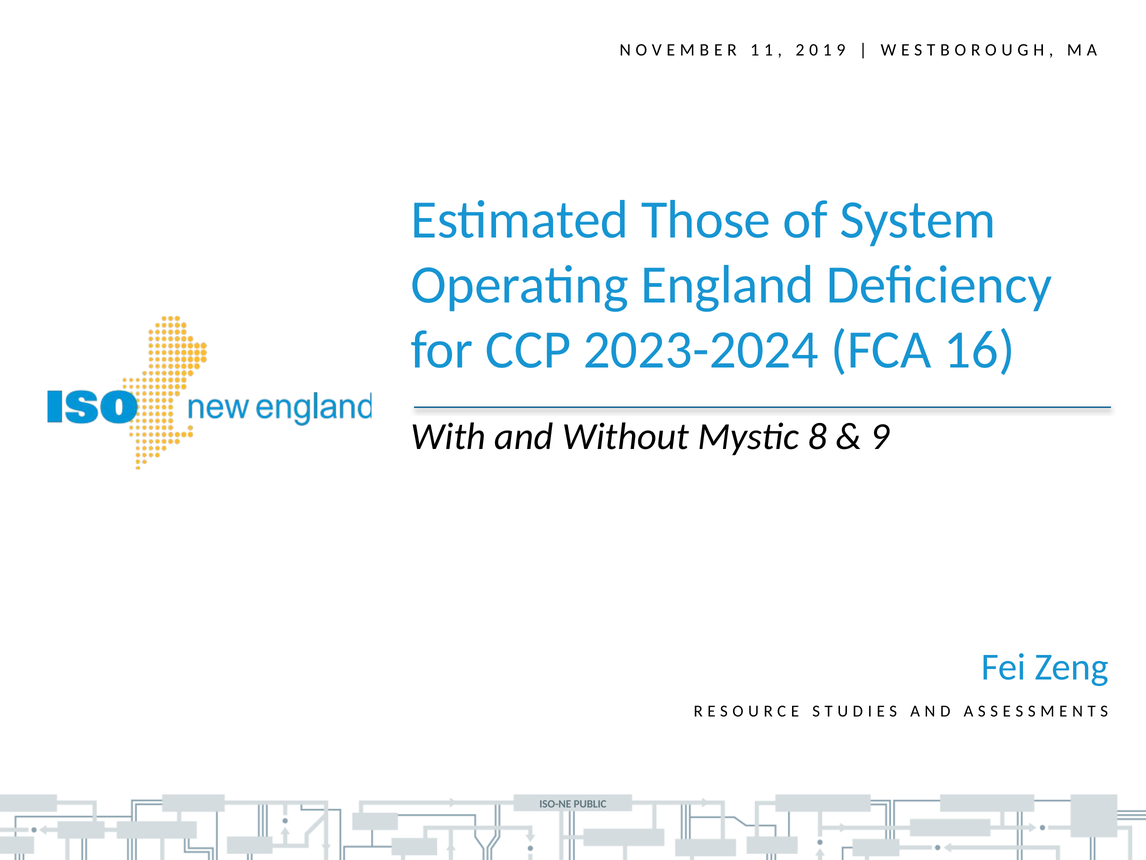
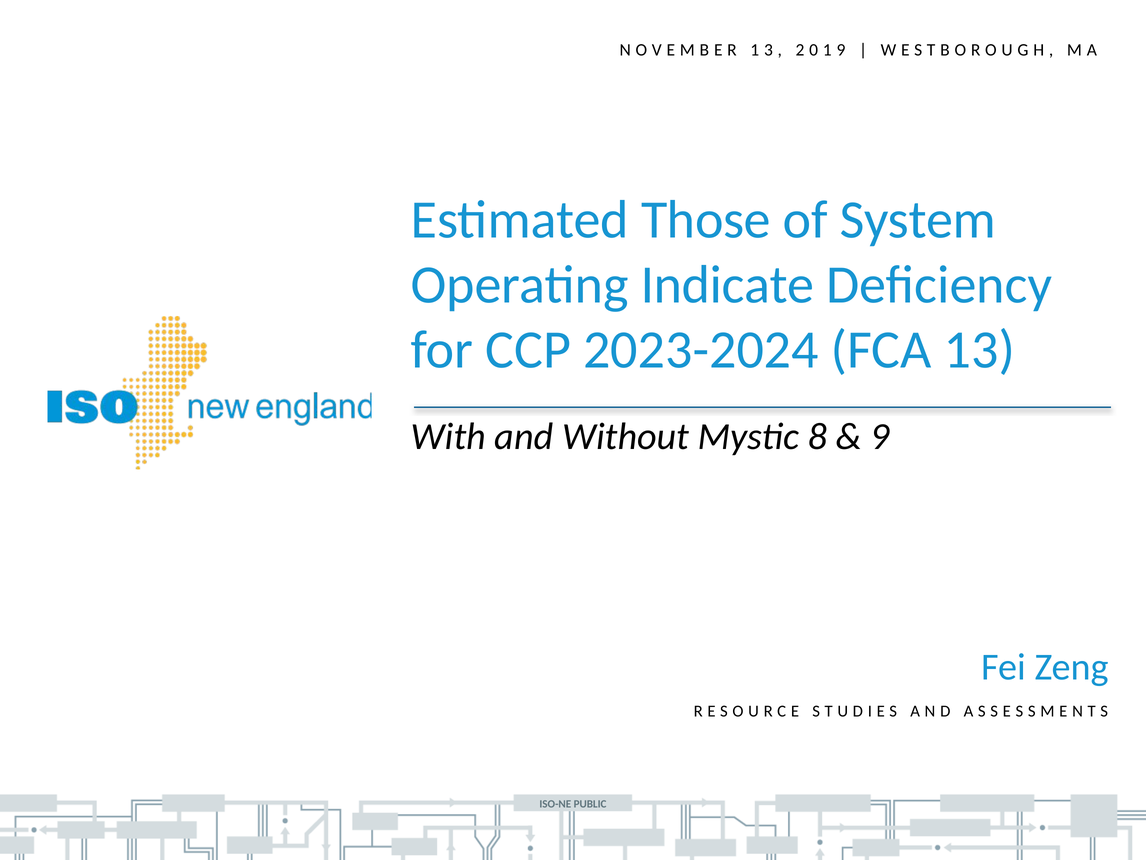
1: 1 -> 3 (768, 50)
England: England -> Indicate (728, 285)
16: 16 -> 13 (979, 350)
